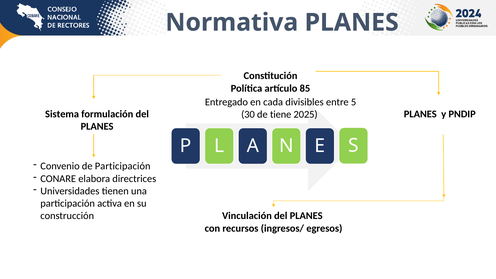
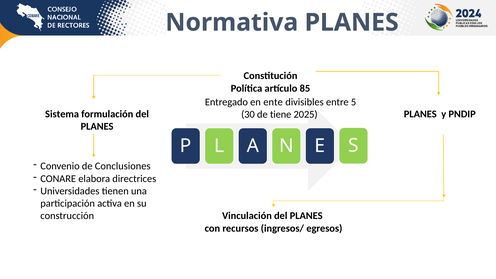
cada: cada -> ente (273, 102)
de Participación: Participación -> Conclusiones (123, 166)
